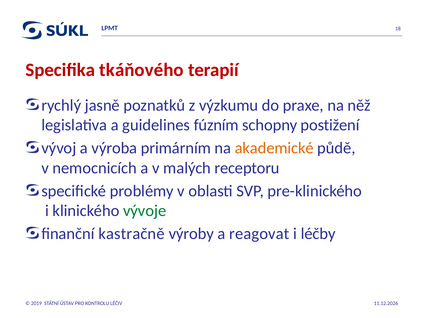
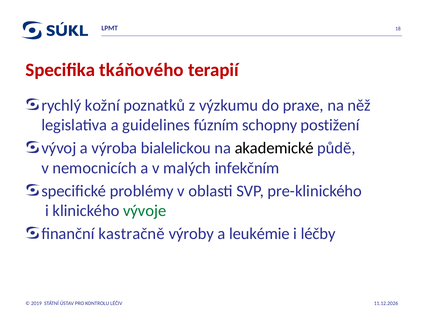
jasně: jasně -> kožní (102, 105)
primárním: primárním -> bialelickou (176, 148)
akademické colour: orange -> black (274, 148)
receptoru: receptoru -> infekčním (247, 168)
reagovat: reagovat -> leukémie (259, 234)
